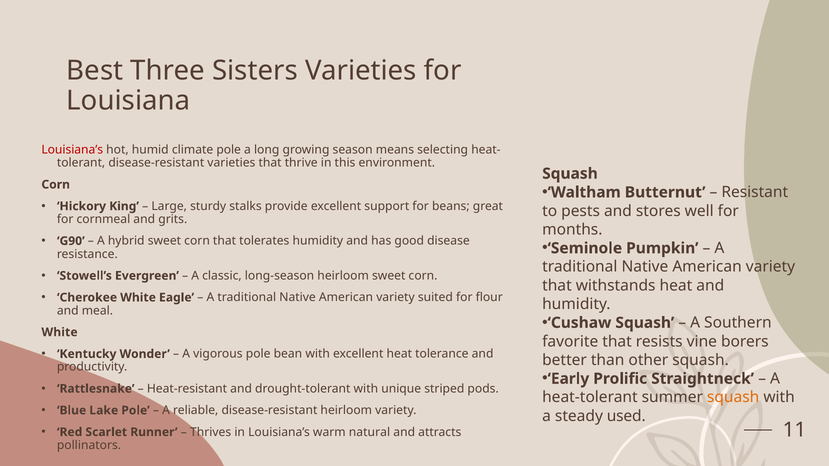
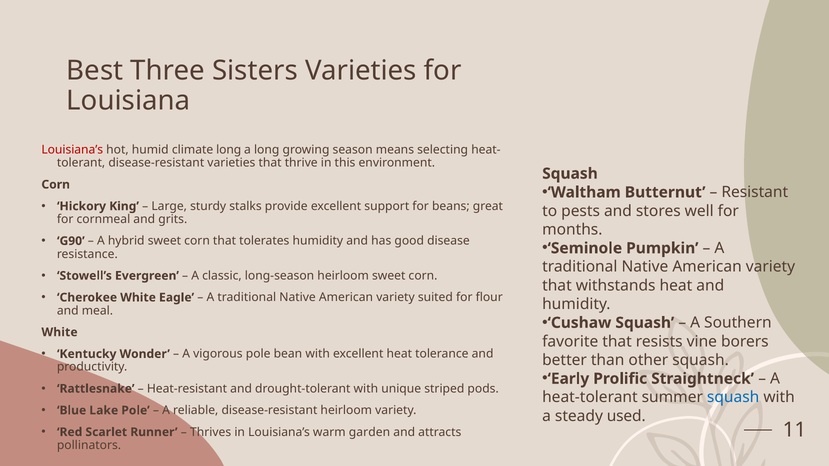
climate pole: pole -> long (229, 150)
squash colour: orange -> blue (733, 398)
natural: natural -> garden (369, 432)
